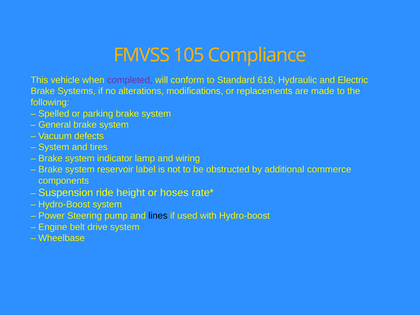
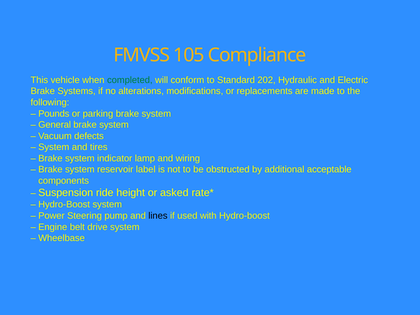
completed colour: purple -> green (130, 80)
618: 618 -> 202 (267, 80)
Spelled: Spelled -> Pounds (54, 114)
commerce: commerce -> acceptable (329, 170)
hoses: hoses -> asked (174, 193)
